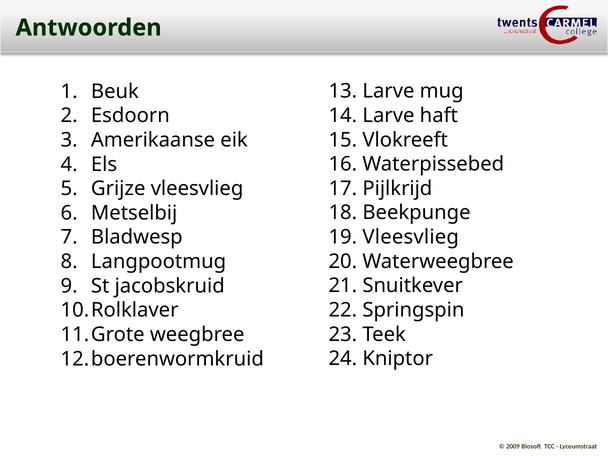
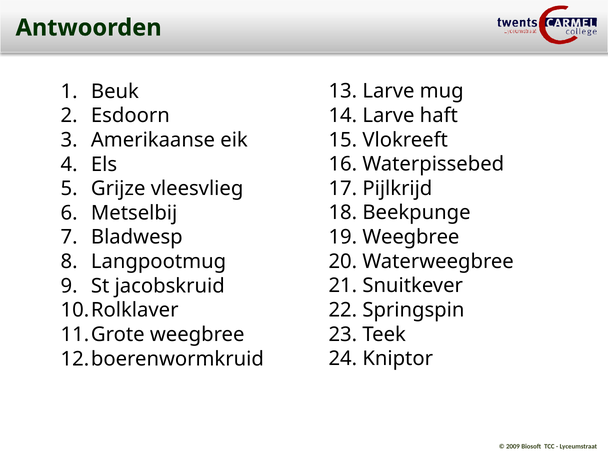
19 Vleesvlieg: Vleesvlieg -> Weegbree (411, 237)
